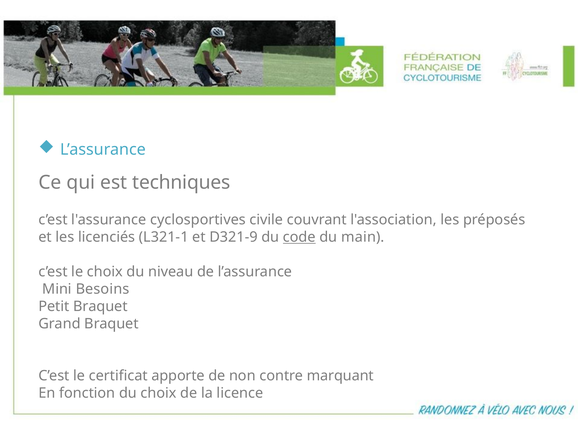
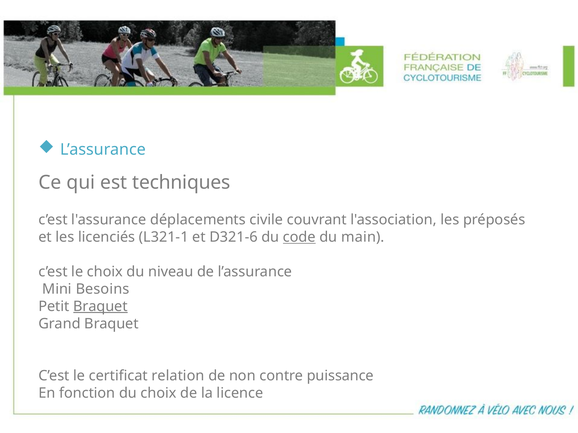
cyclosportives: cyclosportives -> déplacements (198, 220)
D321-9: D321-9 -> D321-6 (234, 237)
Braquet underline: none -> present (100, 307)
apporte: apporte -> relation (178, 376)
marquant: marquant -> puissance (340, 376)
